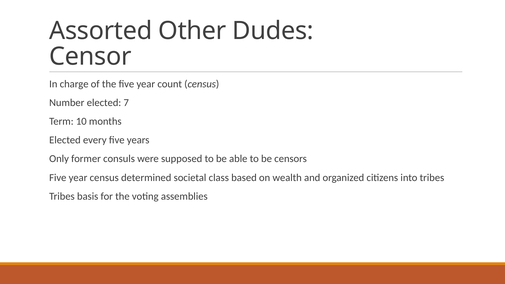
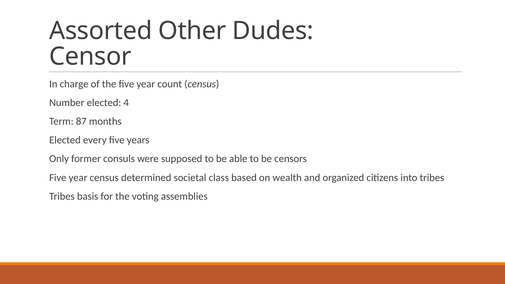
7: 7 -> 4 (126, 103)
10: 10 -> 87 (81, 121)
